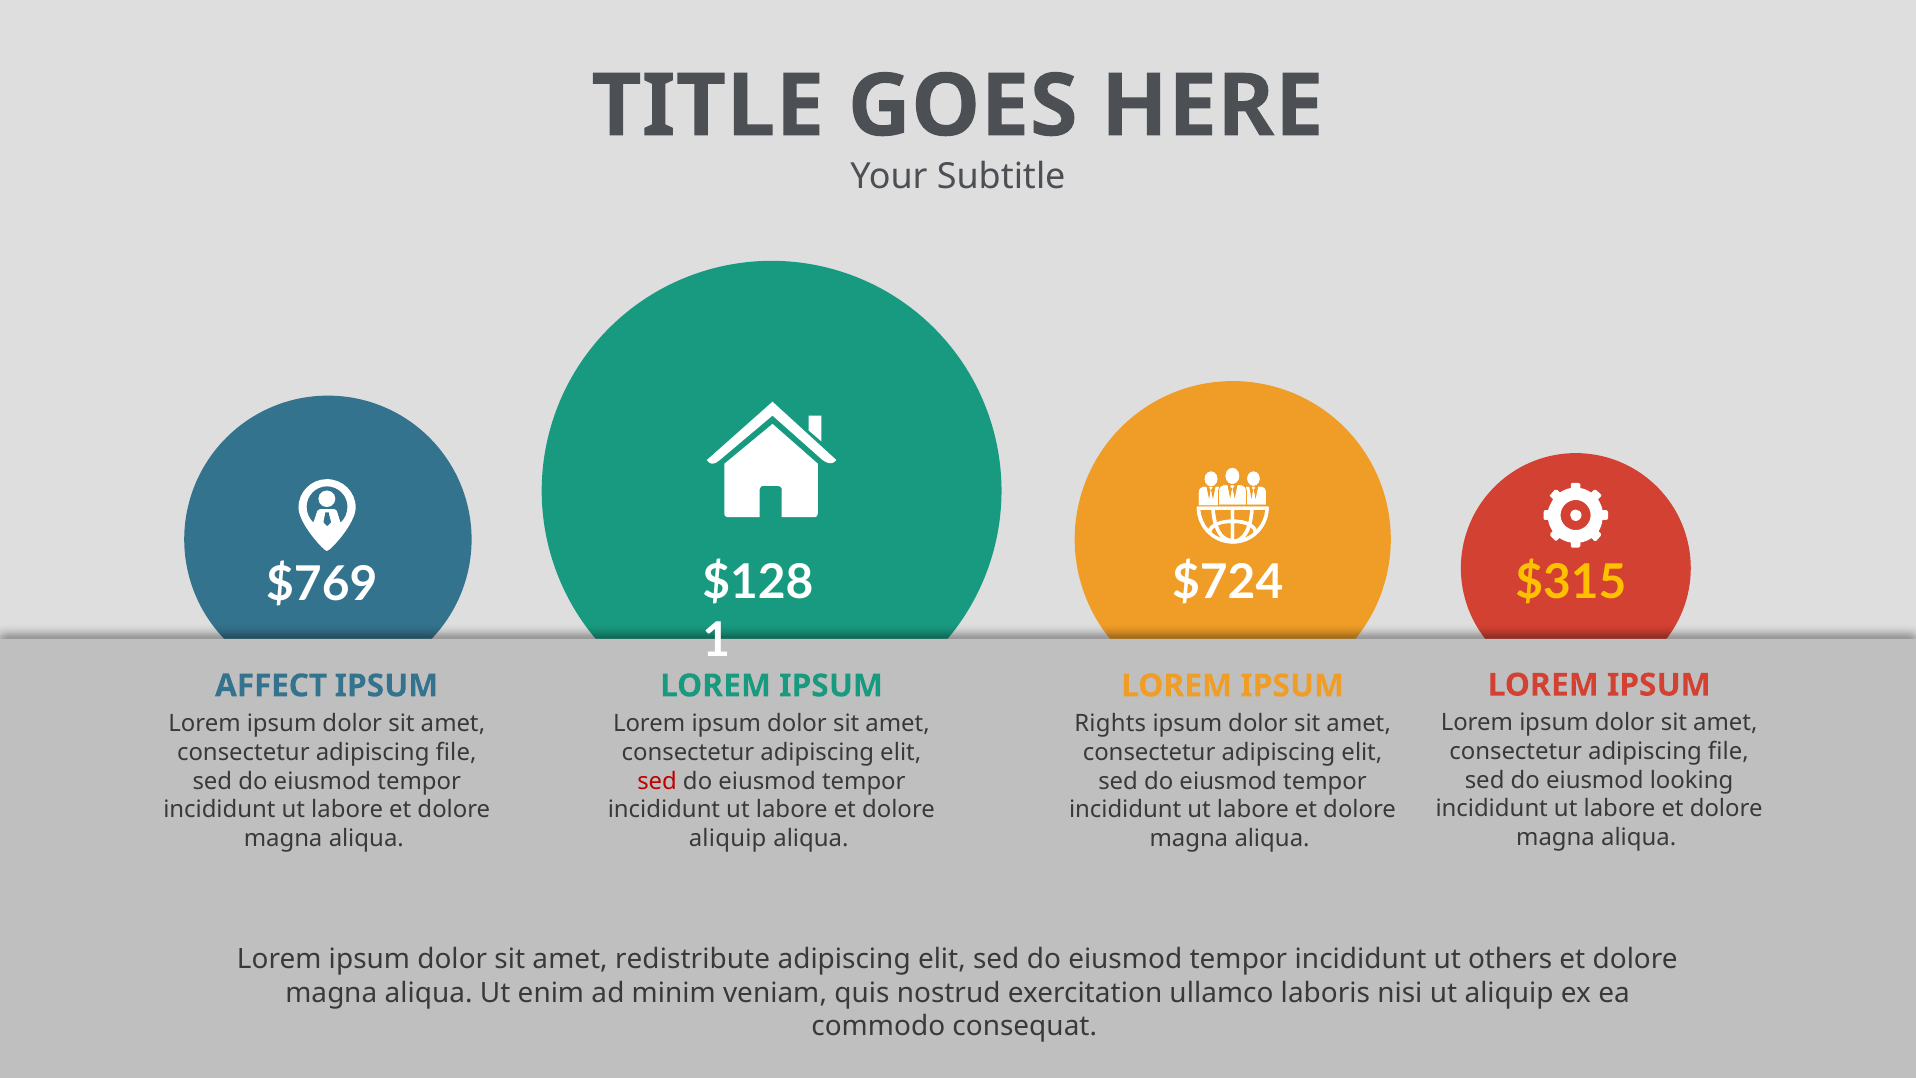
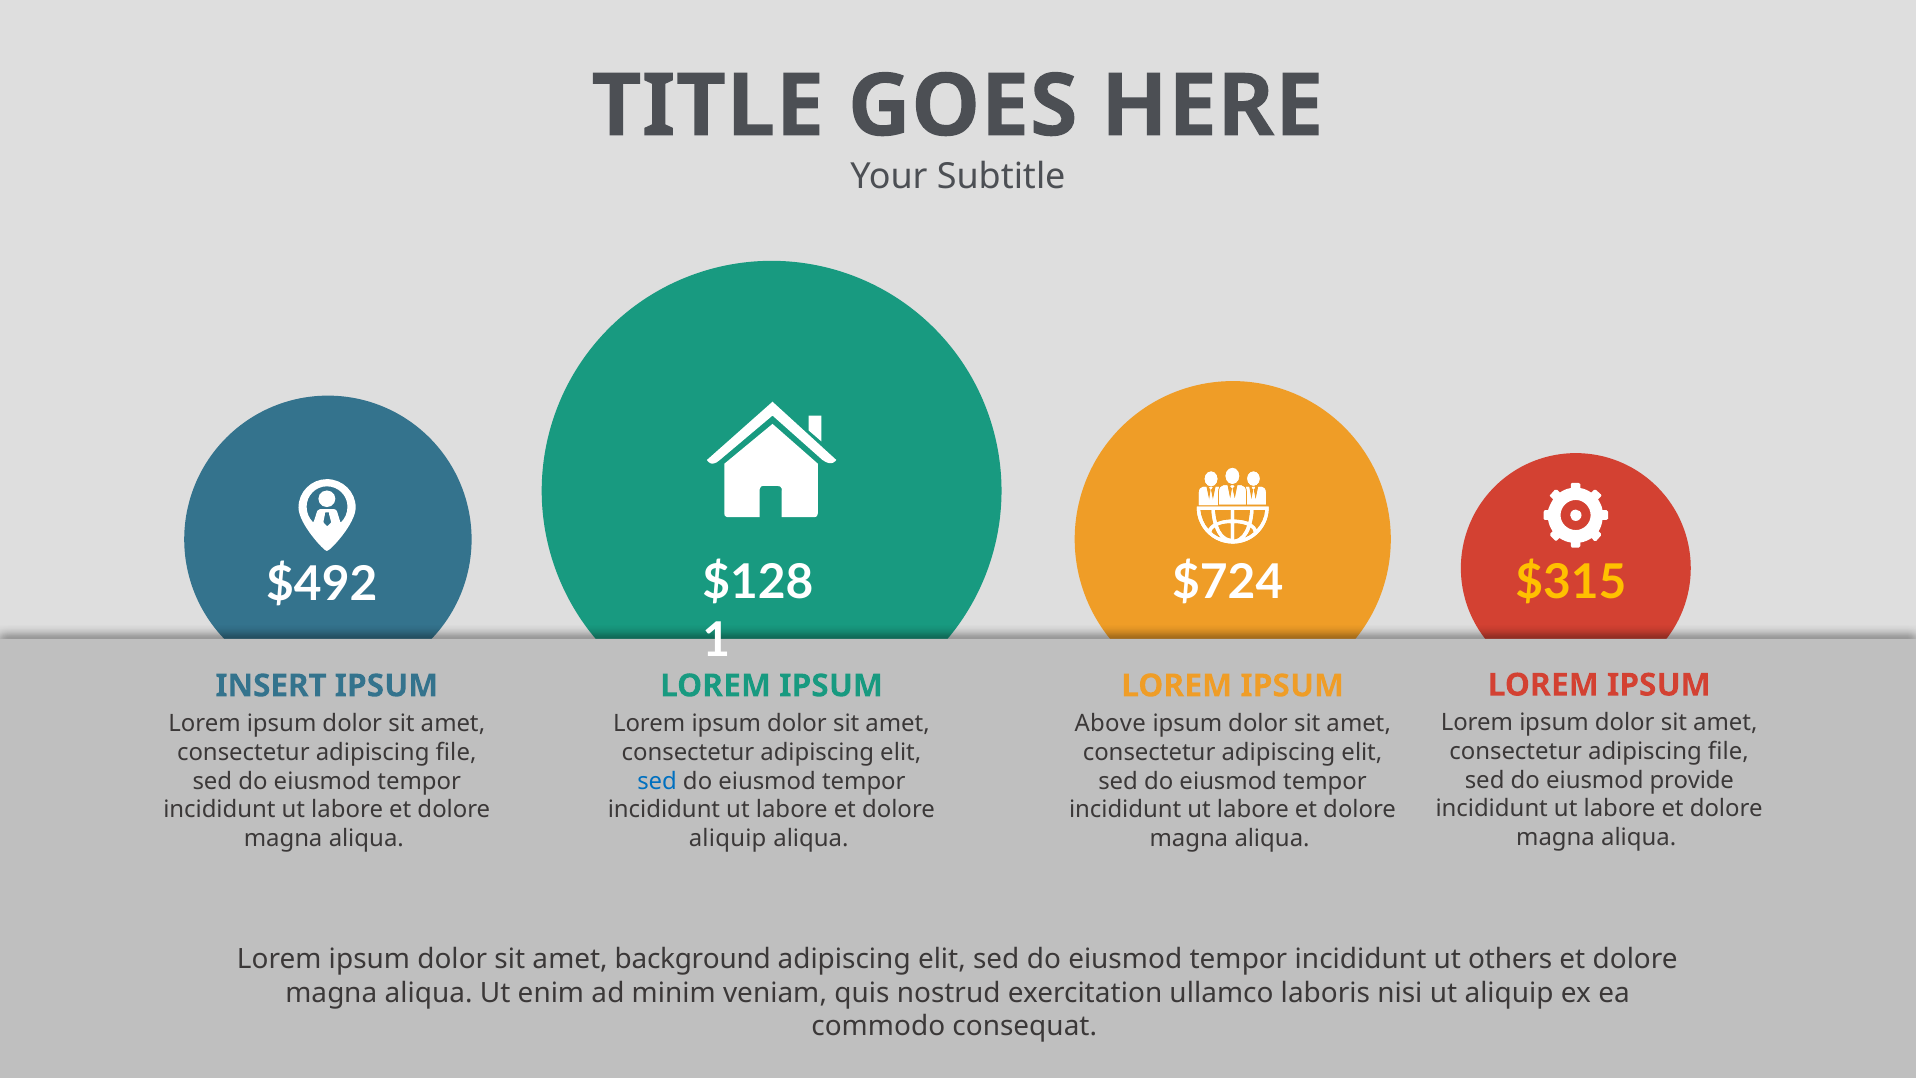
$769: $769 -> $492 (322, 585)
AFFECT: AFFECT -> INSERT (271, 686)
Rights: Rights -> Above (1110, 723)
looking: looking -> provide (1692, 780)
sed colour: red -> blue (657, 781)
redistribute: redistribute -> background (693, 959)
